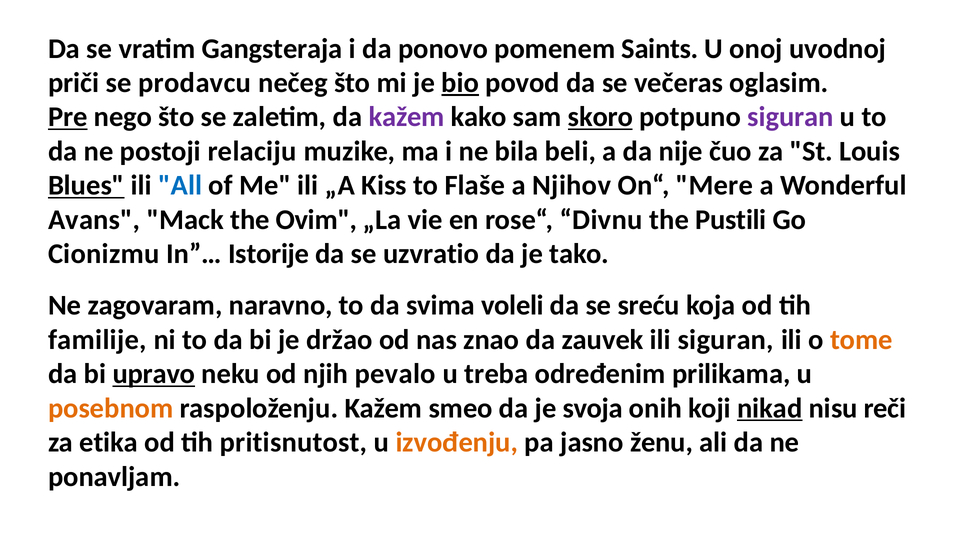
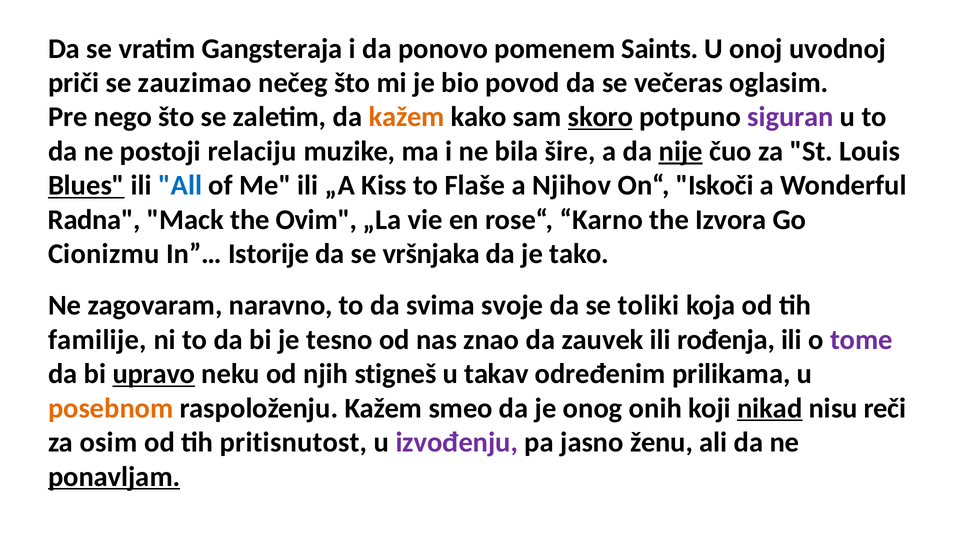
prodavcu: prodavcu -> zauzimao (195, 83)
bio underline: present -> none (460, 83)
Pre underline: present -> none (68, 117)
kažem colour: purple -> orange (407, 117)
beli: beli -> šire (570, 152)
nije underline: none -> present (681, 152)
Mere: Mere -> Iskoči (715, 186)
Avans: Avans -> Radna (94, 220)
Divnu: Divnu -> Karno (601, 220)
Pustili: Pustili -> Izvora (731, 220)
uzvratio: uzvratio -> vršnjaka (431, 254)
voleli: voleli -> svoje (512, 306)
sreću: sreću -> toliki (648, 306)
držao: držao -> tesno (339, 340)
ili siguran: siguran -> rođenja (726, 340)
tome colour: orange -> purple (861, 340)
pevalo: pevalo -> stigneš (395, 374)
treba: treba -> takav (497, 374)
svoja: svoja -> onog (593, 409)
etika: etika -> osim (108, 443)
izvođenju colour: orange -> purple (457, 443)
ponavljam underline: none -> present (114, 477)
